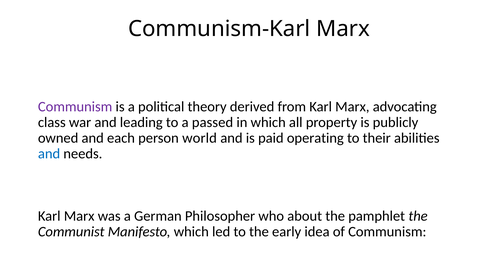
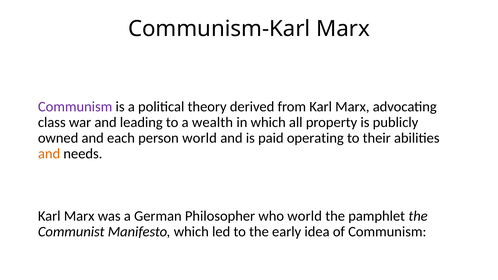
passed: passed -> wealth (212, 122)
and colour: blue -> orange (49, 154)
who about: about -> world (305, 216)
